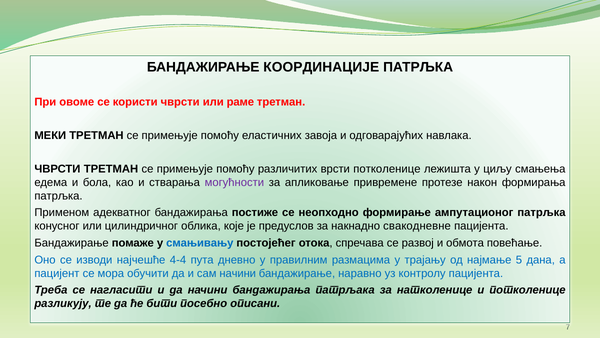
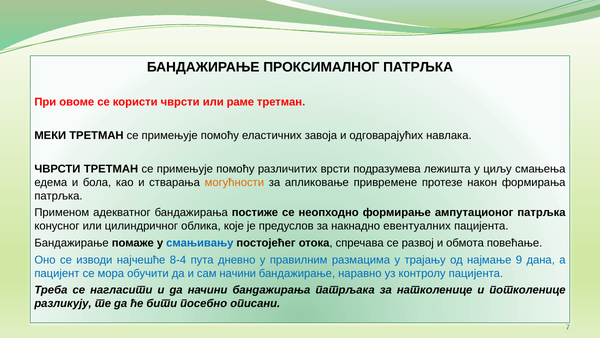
КООРДИНАЦИЈЕ: КООРДИНАЦИЈЕ -> ПРОКСИМАЛНОГ (321, 67)
врсти потколенице: потколенице -> подразумева (387, 169)
могућности colour: purple -> orange (234, 182)
свакодневне: свакодневне -> евентуалних (417, 226)
4-4: 4-4 -> 8-4 (178, 259)
5: 5 -> 9 (519, 259)
